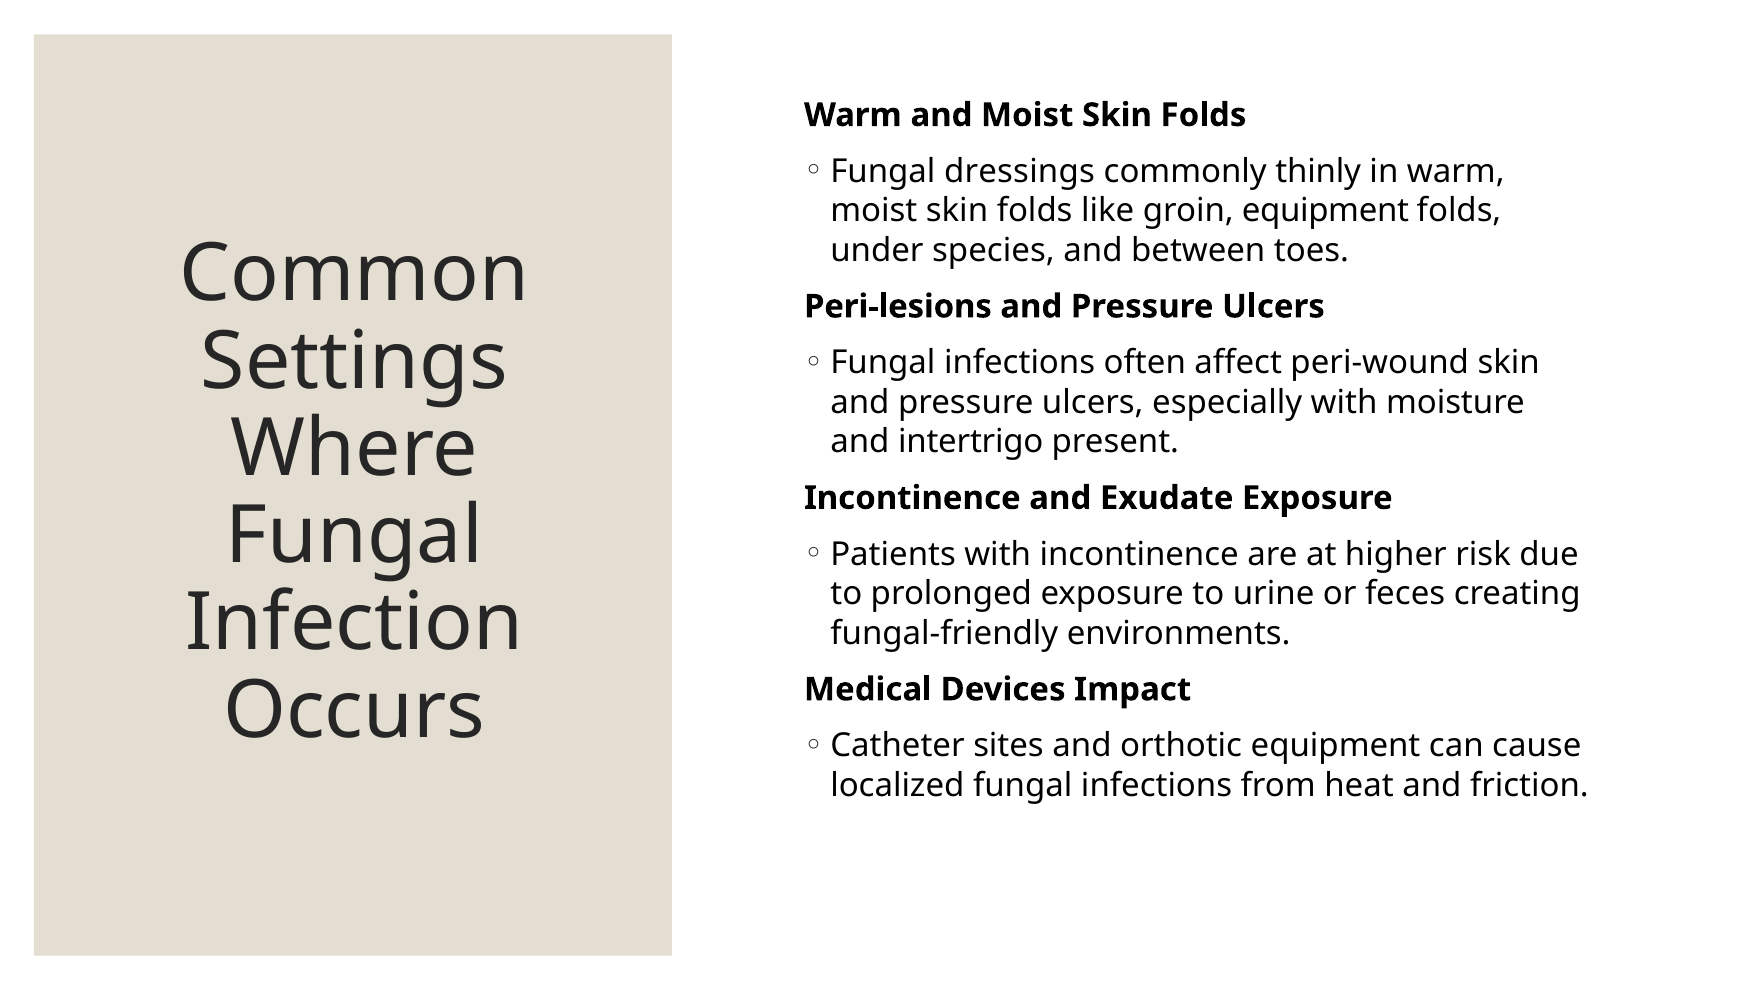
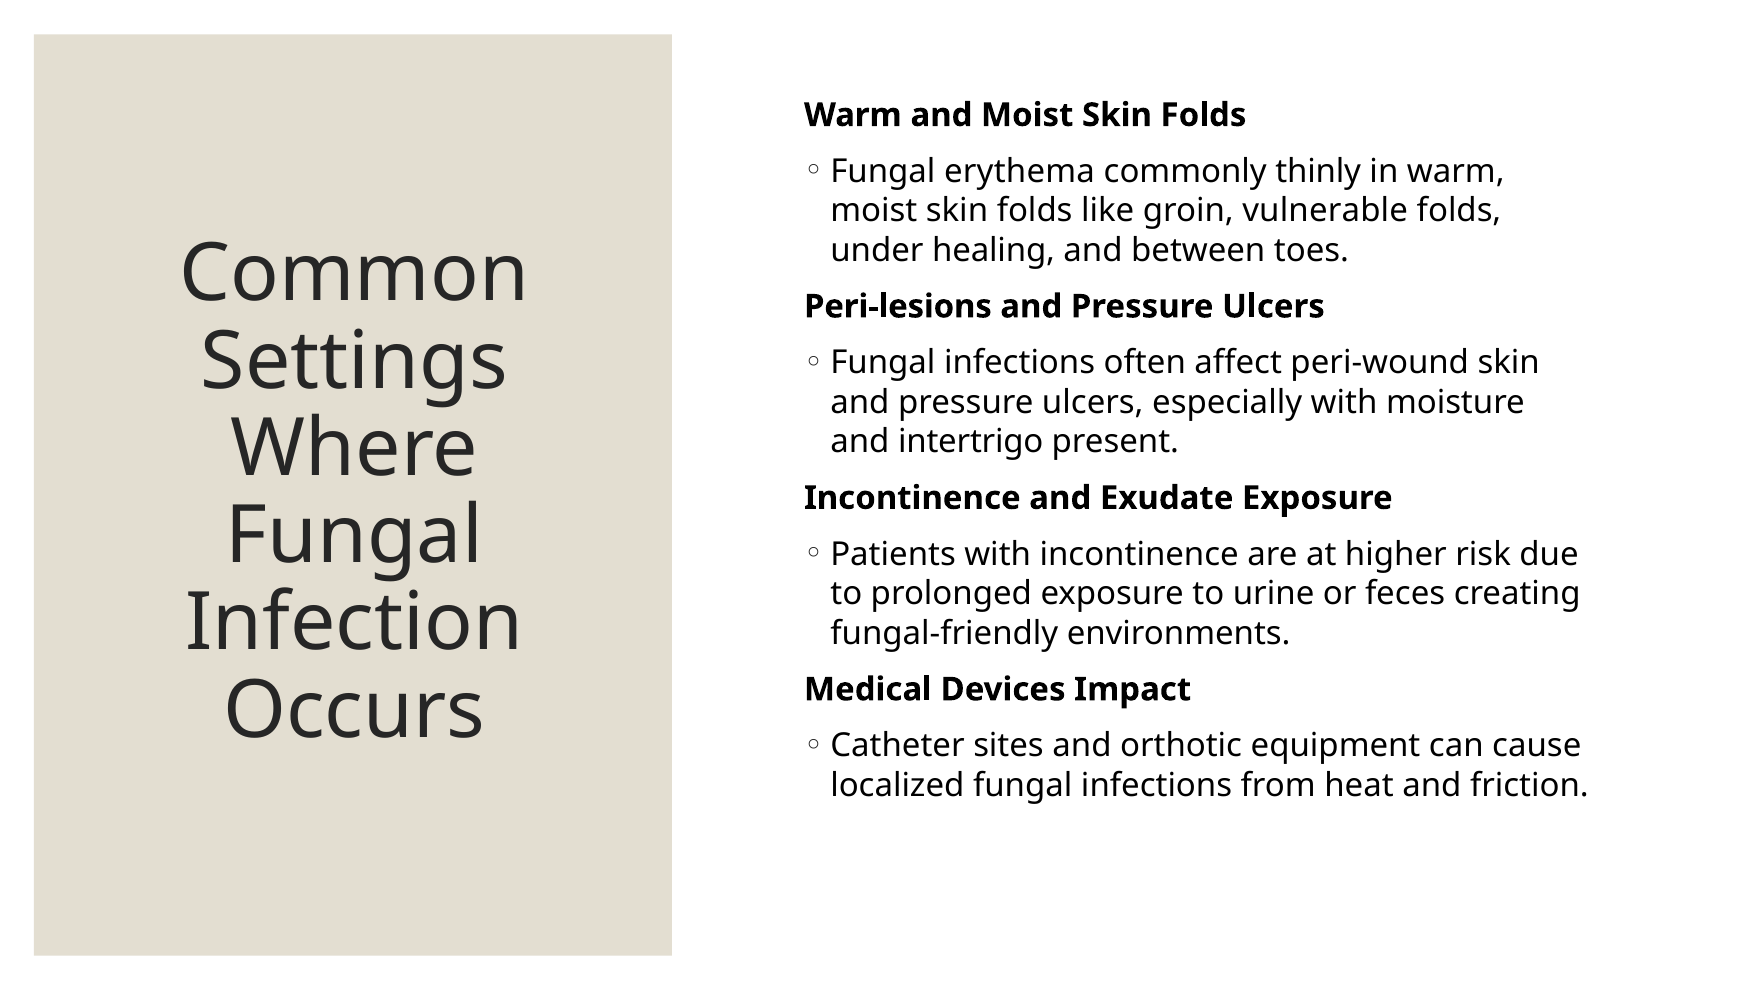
dressings: dressings -> erythema (1019, 171)
groin equipment: equipment -> vulnerable (1325, 211)
species: species -> healing (994, 250)
